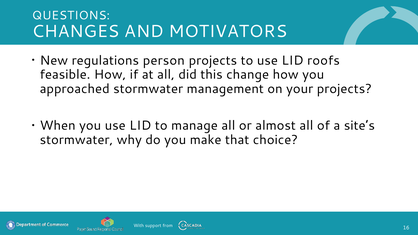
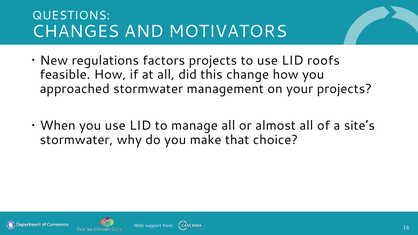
person: person -> factors (164, 61)
